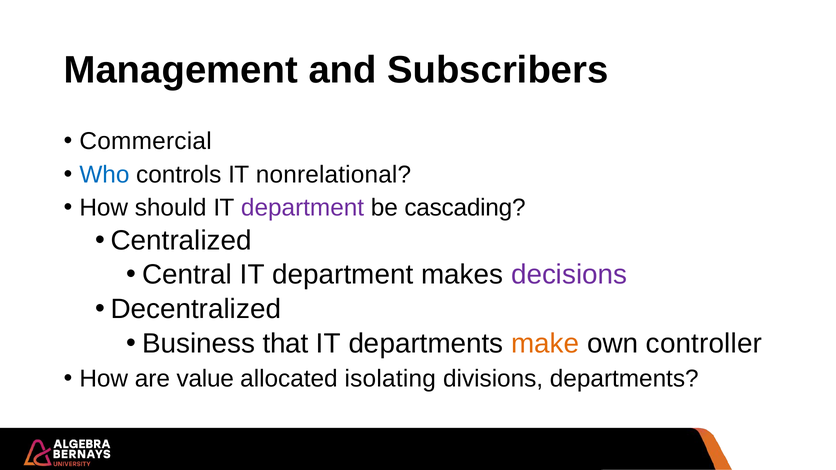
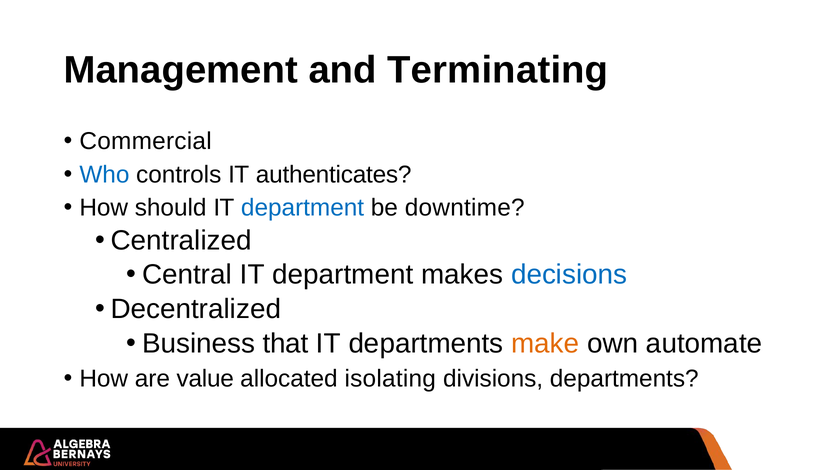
Subscribers: Subscribers -> Terminating (498, 70)
nonrelational: nonrelational -> authenticates (334, 175)
department colour: purple -> blue (303, 208)
cascading: cascading -> downtime (465, 208)
decisions colour: purple -> blue (569, 275)
controller: controller -> automate (704, 344)
